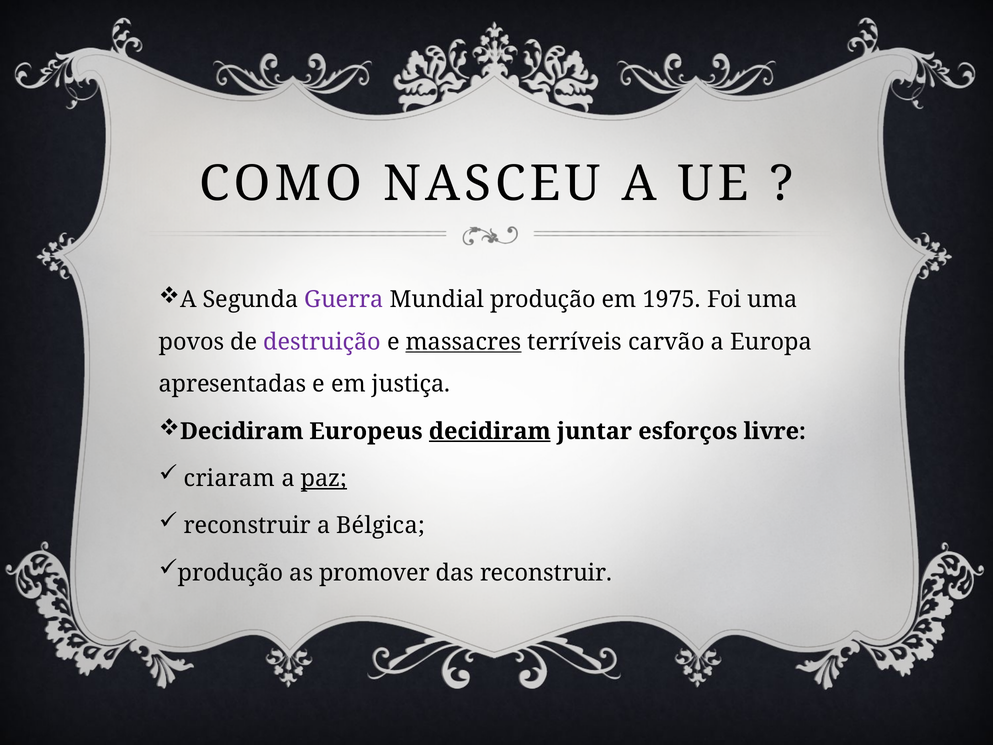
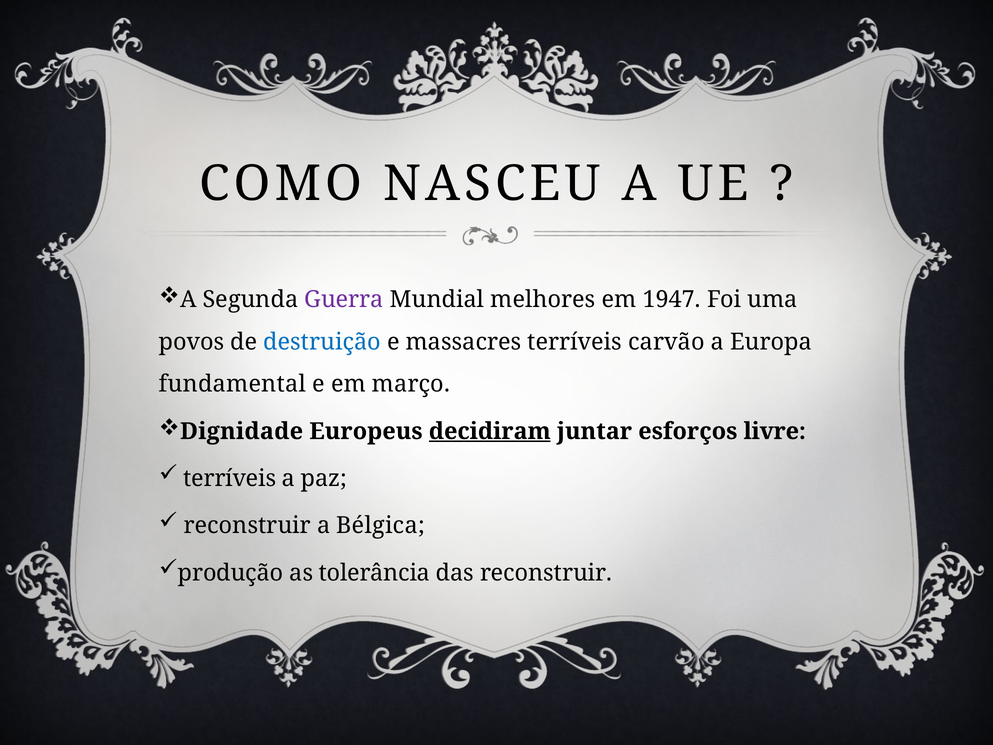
Mundial produção: produção -> melhores (543, 300)
1975: 1975 -> 1947 (672, 300)
destruição colour: purple -> blue (322, 342)
massacres underline: present -> none (464, 342)
apresentadas: apresentadas -> fundamental (232, 384)
justiça: justiça -> março (411, 384)
Decidiram: Decidiram -> Dignidade (242, 431)
criaram: criaram -> terríveis (230, 478)
paz underline: present -> none (324, 478)
promover: promover -> tolerância (374, 573)
